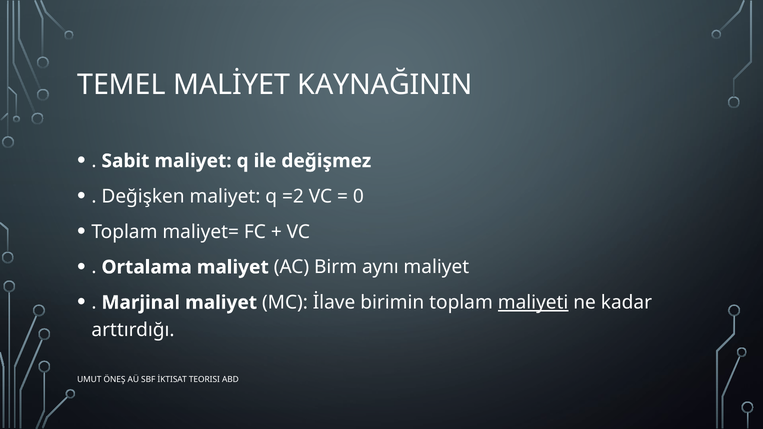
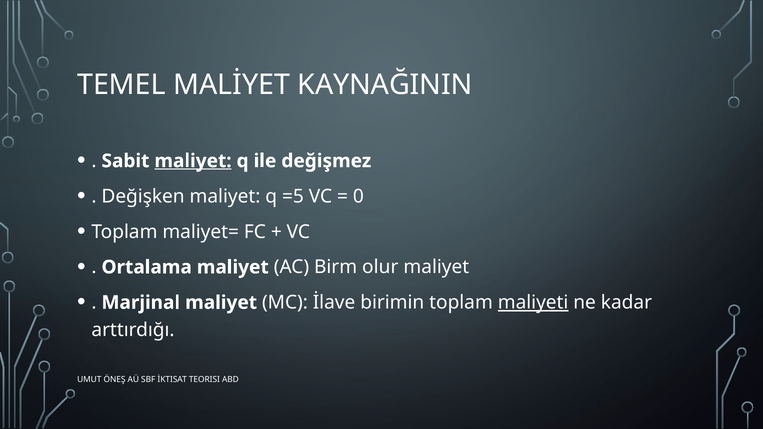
maliyet underline: none -> present (193, 161)
=2: =2 -> =5 (293, 196)
aynı: aynı -> olur (380, 267)
